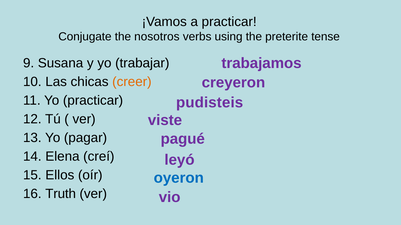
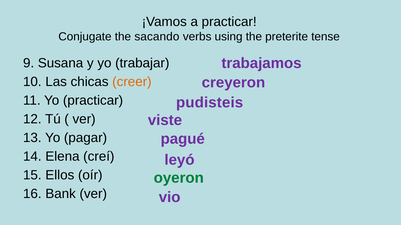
nosotros: nosotros -> sacando (157, 37)
oyeron colour: blue -> green (179, 178)
Truth: Truth -> Bank (61, 194)
